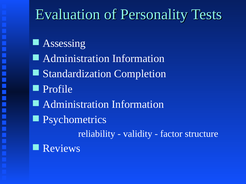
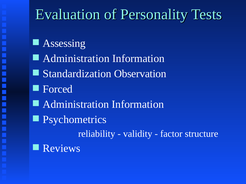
Completion: Completion -> Observation (140, 74)
Profile: Profile -> Forced (58, 89)
